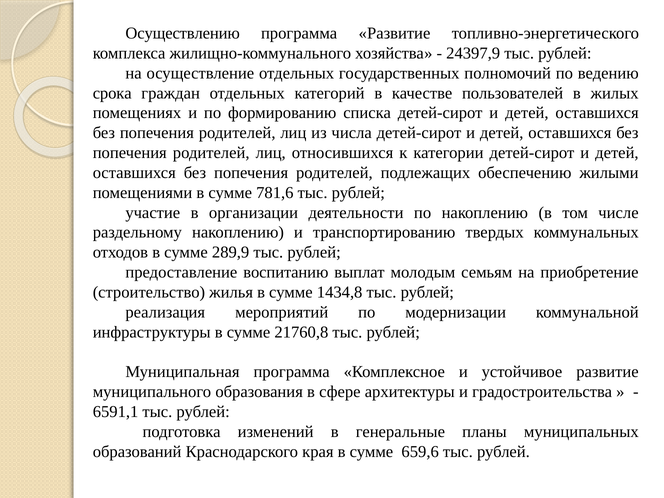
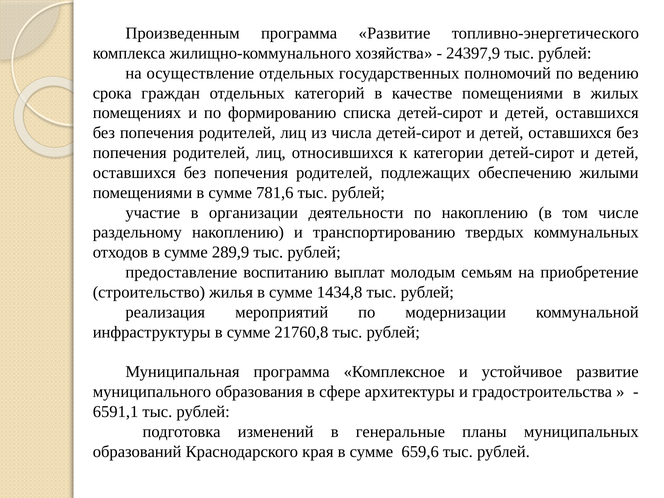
Осуществлению: Осуществлению -> Произведенным (183, 33)
качестве пользователей: пользователей -> помещениями (513, 93)
